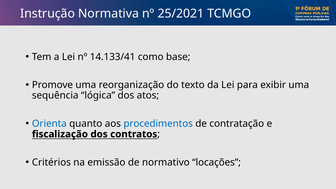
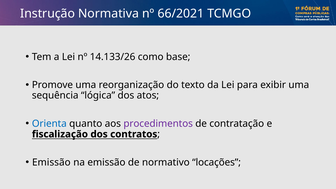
25/2021: 25/2021 -> 66/2021 (181, 13)
14.133/41: 14.133/41 -> 14.133/26 (113, 57)
procedimentos colour: blue -> purple (158, 124)
Critérios: Critérios -> Emissão (51, 162)
